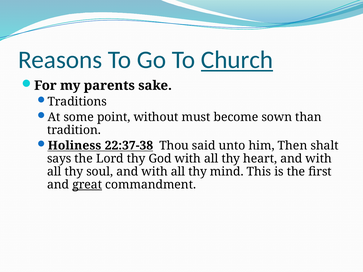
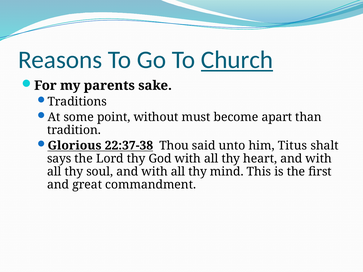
sown: sown -> apart (277, 117)
Holiness: Holiness -> Glorious (75, 146)
Then: Then -> Titus (293, 146)
great underline: present -> none (87, 185)
